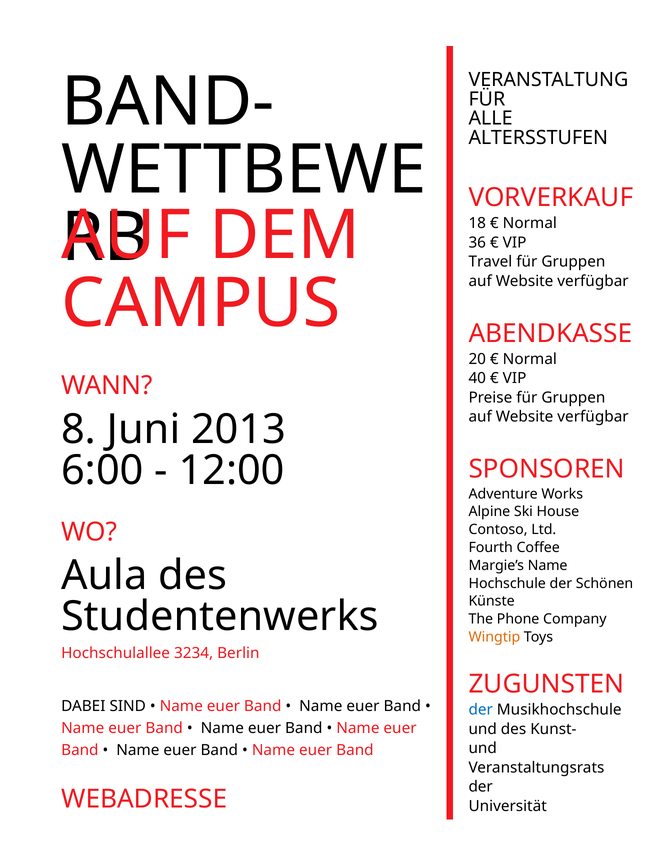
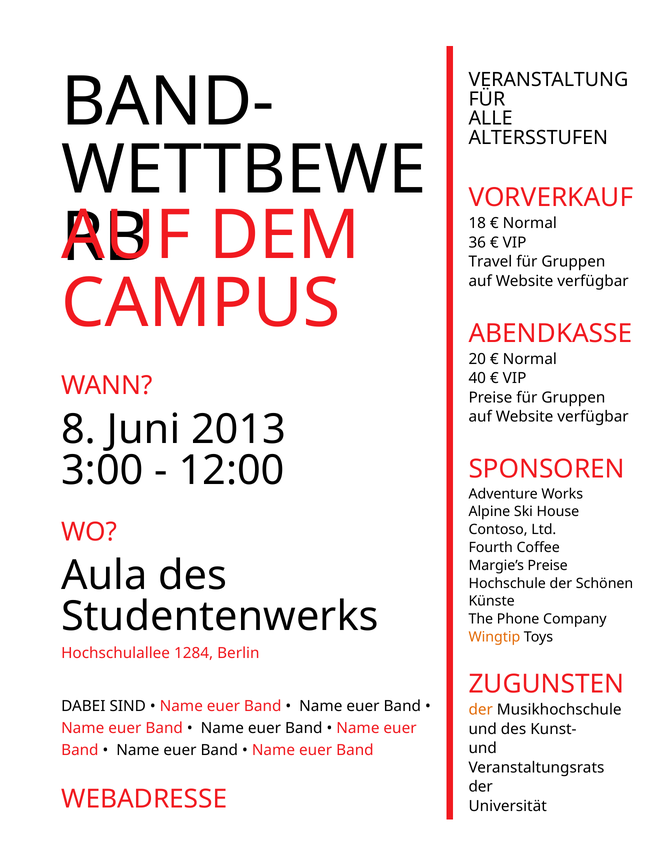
6:00: 6:00 -> 3:00 (102, 471)
Margie’s Name: Name -> Preise (548, 566)
3234: 3234 -> 1284 (194, 654)
der colour: blue -> orange (481, 710)
